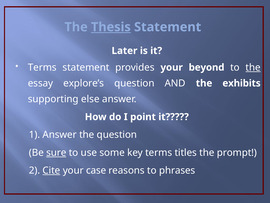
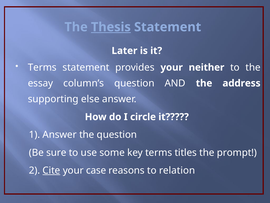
beyond: beyond -> neither (207, 67)
the underline: present -> none (253, 67)
explore’s: explore’s -> column’s (84, 83)
exhibits: exhibits -> address (242, 83)
point: point -> circle (143, 117)
sure underline: present -> none (56, 152)
phrases: phrases -> relation (177, 170)
